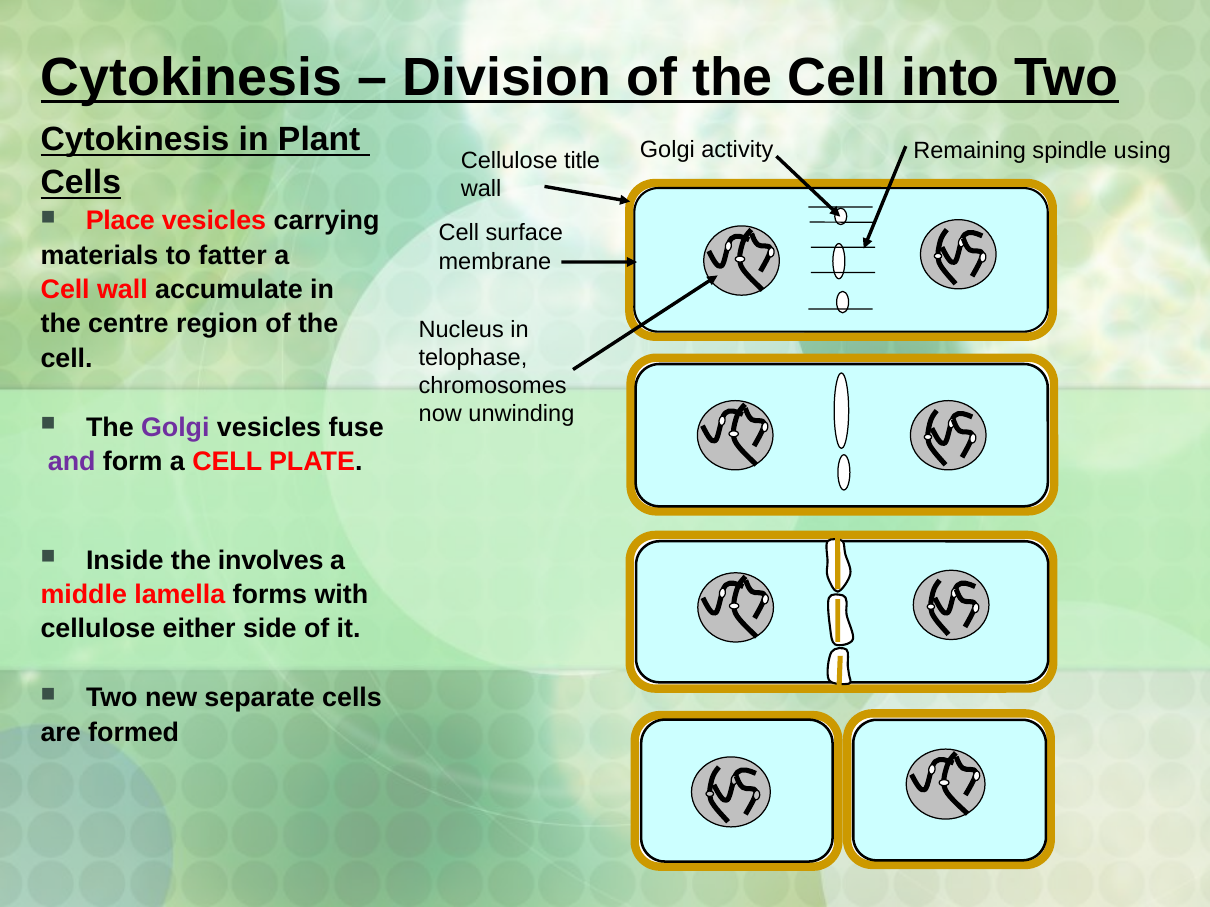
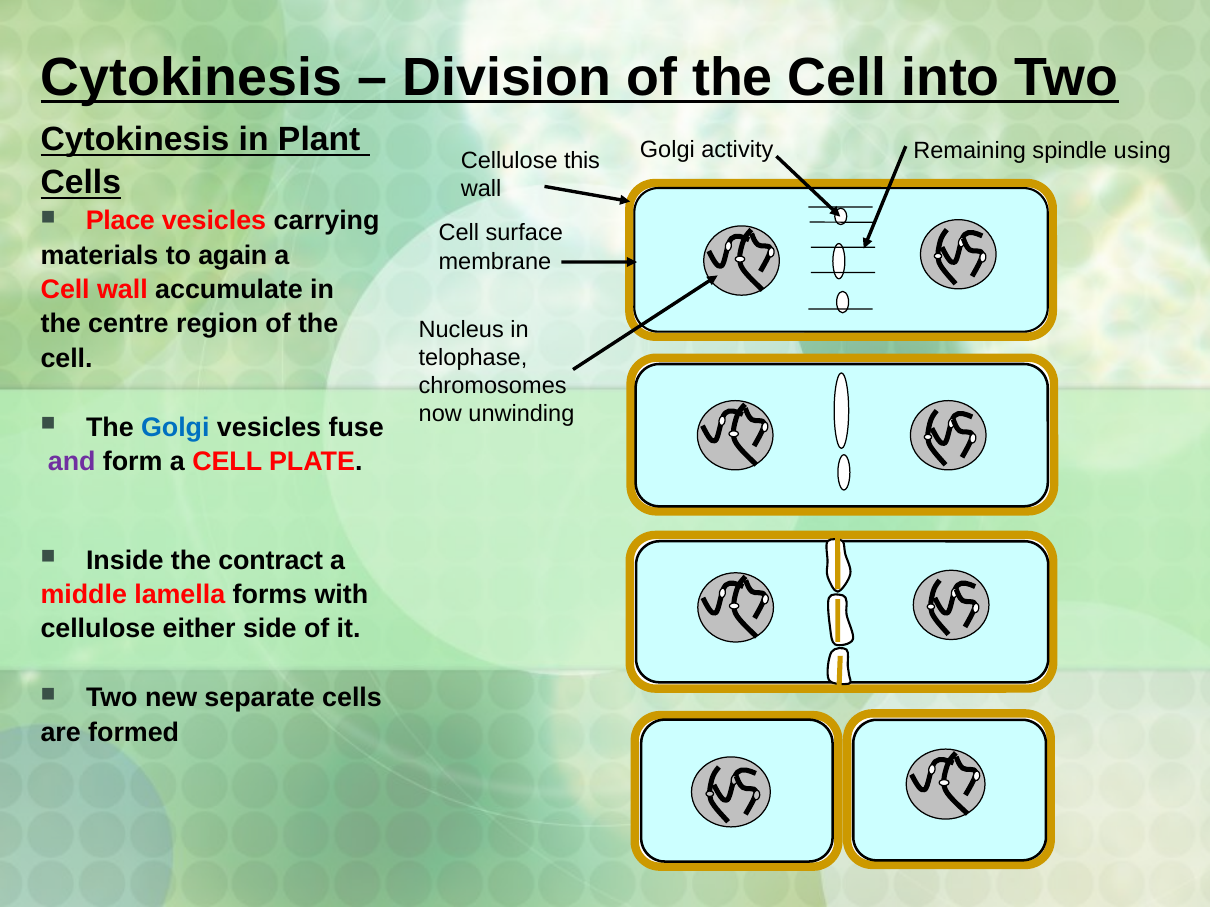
title: title -> this (582, 160)
fatter: fatter -> again (233, 255)
Golgi colour: purple -> blue (175, 427)
involves: involves -> contract (271, 561)
